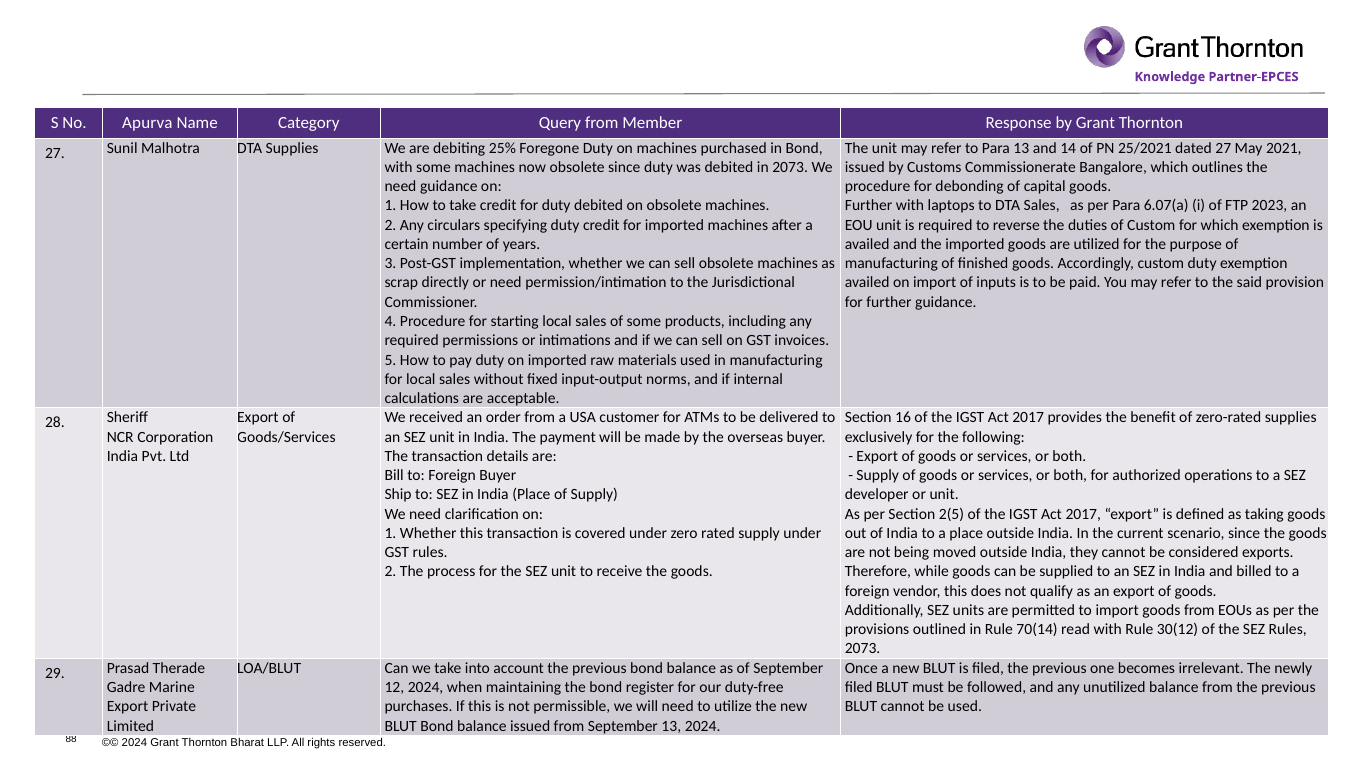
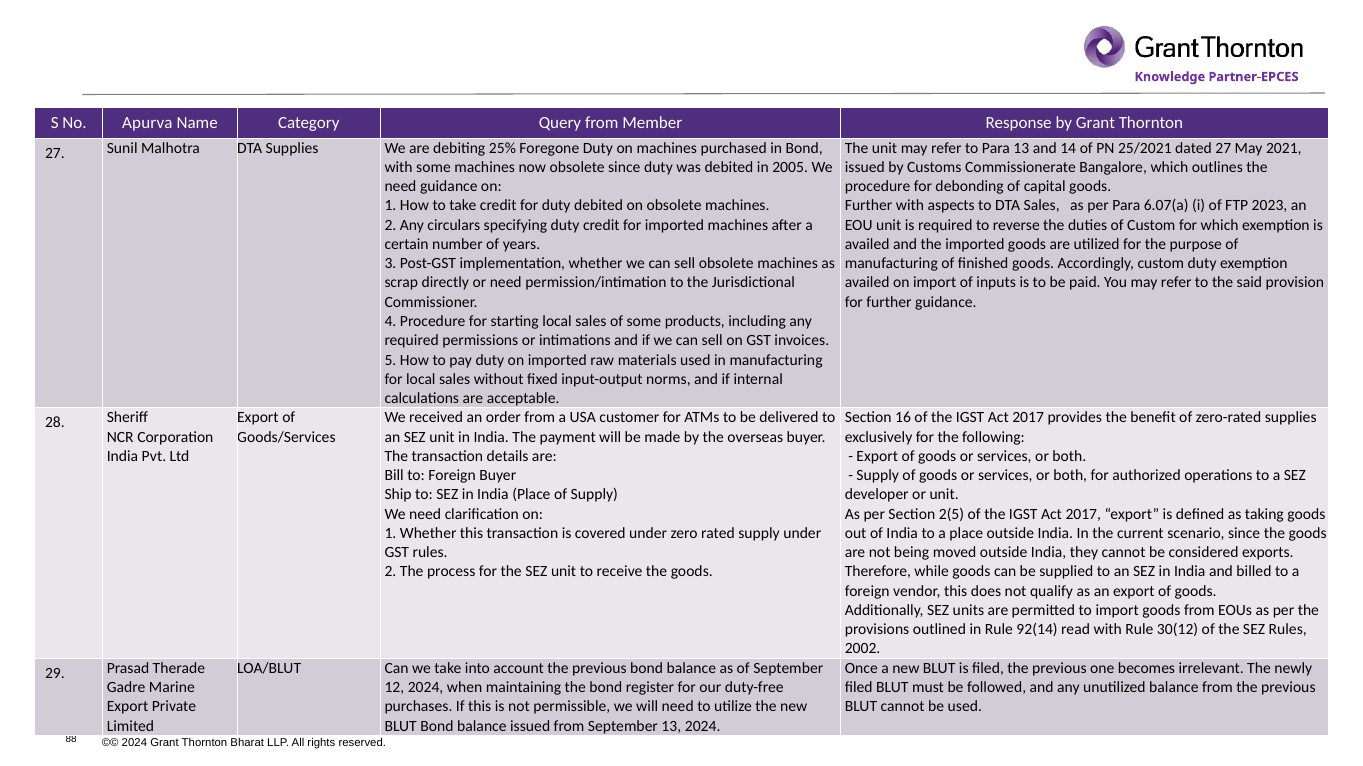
in 2073: 2073 -> 2005 (790, 167)
laptops: laptops -> aspects (951, 206)
70(14: 70(14 -> 92(14 (1037, 630)
2073: 2073 -> 2002 (863, 649)
